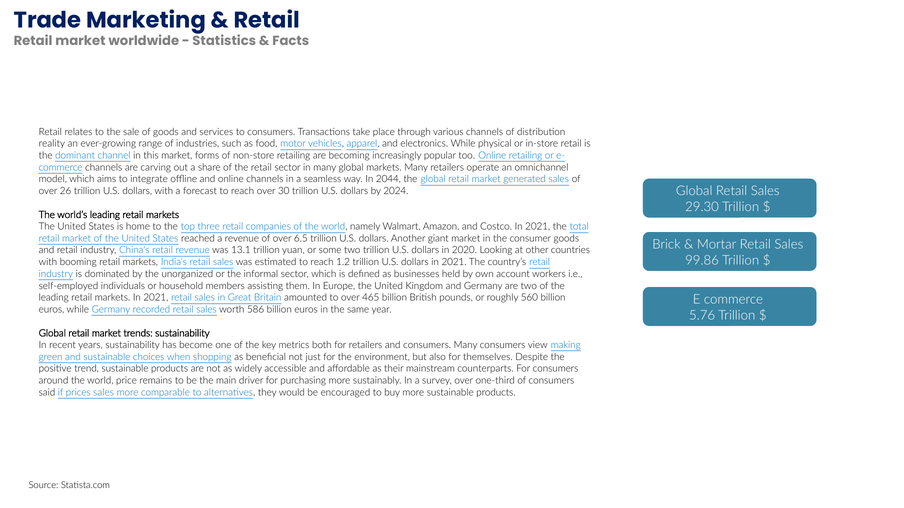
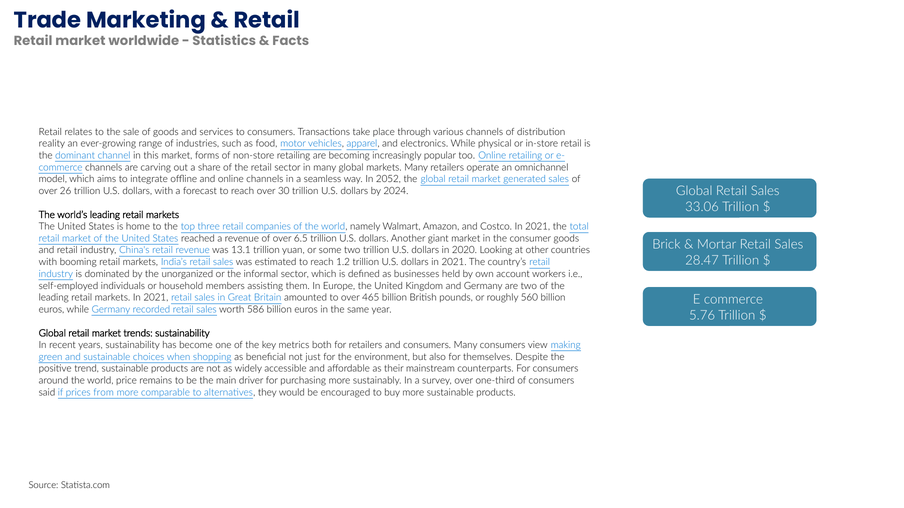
2044: 2044 -> 2052 (388, 179)
29.30: 29.30 -> 33.06 (702, 207)
99.86: 99.86 -> 28.47 (702, 260)
prices sales: sales -> from (104, 393)
